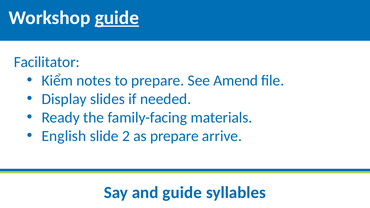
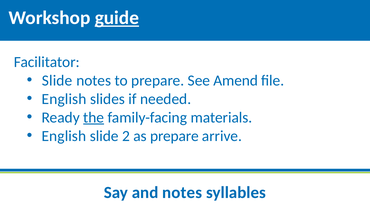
Kiểm: Kiểm -> Slide (57, 81)
Display: Display -> English (64, 99)
the underline: none -> present (94, 118)
and guide: guide -> notes (182, 193)
